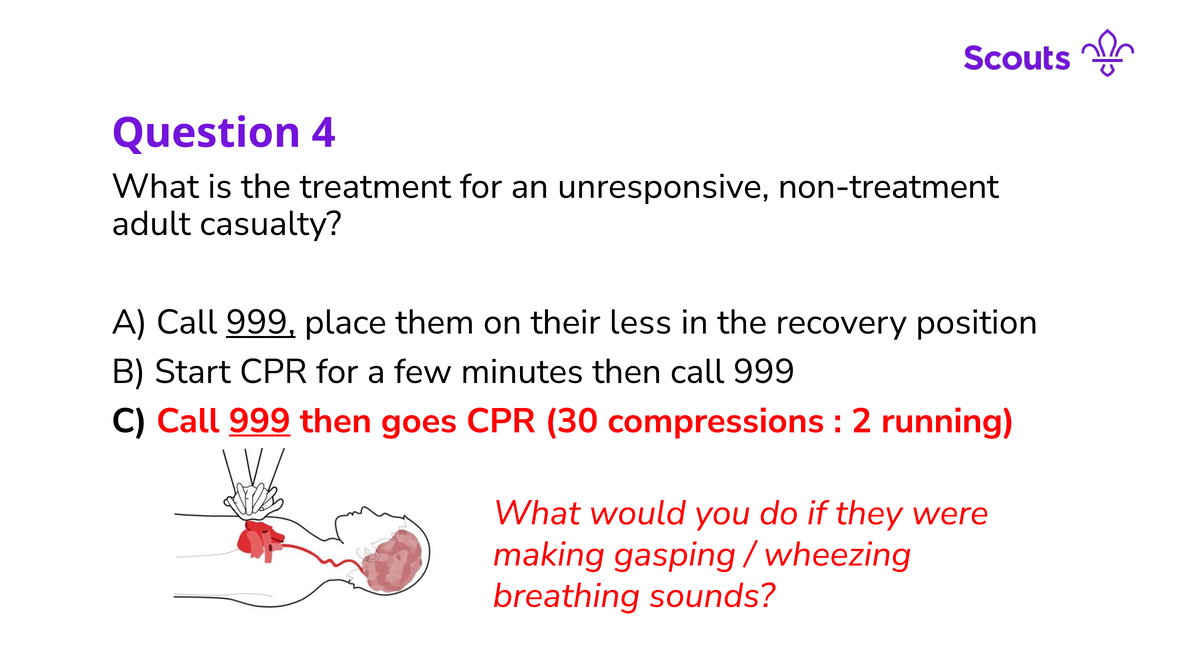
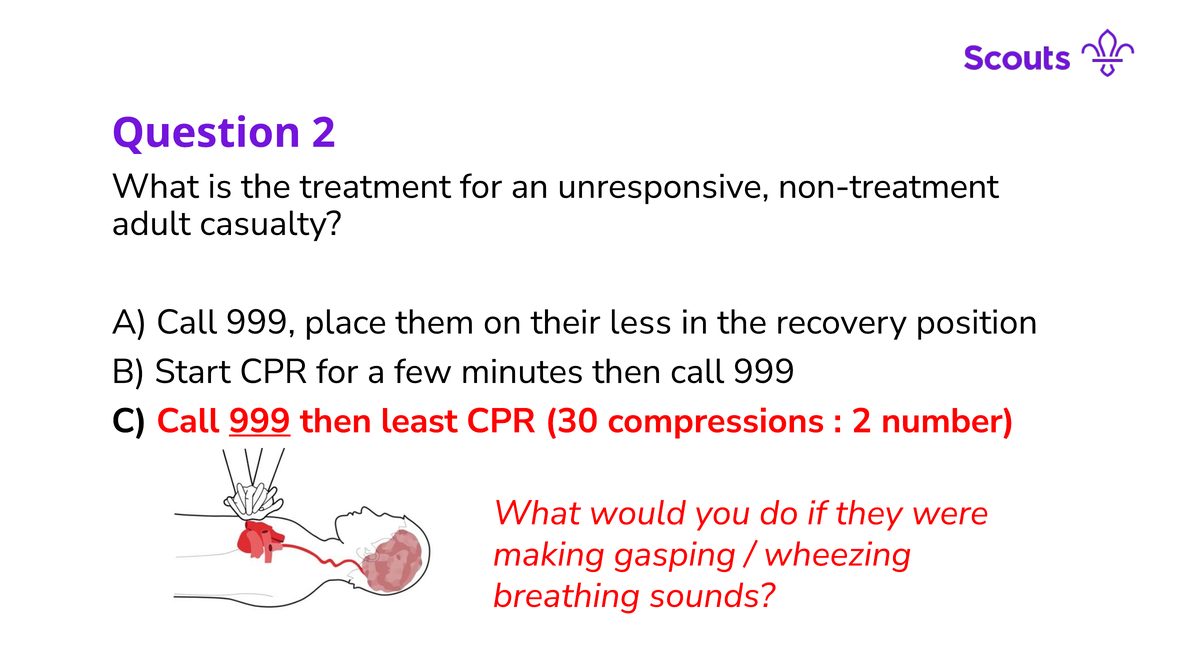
Question 4: 4 -> 2 (324, 133)
999 underline: present -> none (261, 322)
goes: goes -> least (419, 421)
running: running -> number (948, 421)
